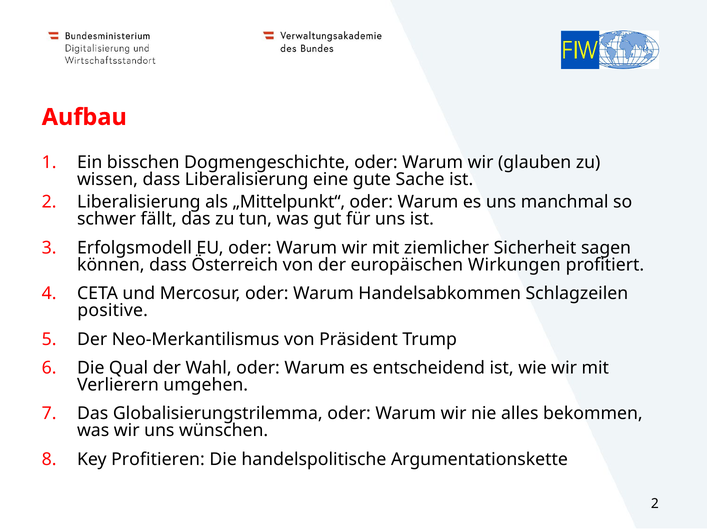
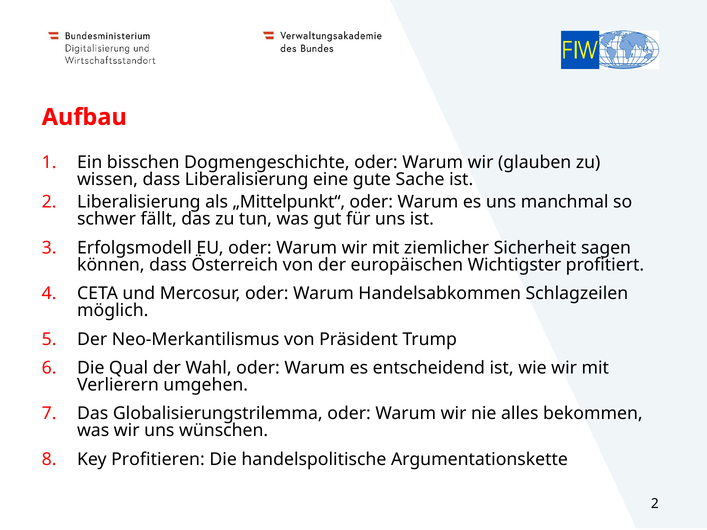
Wirkungen: Wirkungen -> Wichtigster (514, 265)
positive: positive -> möglich (113, 311)
